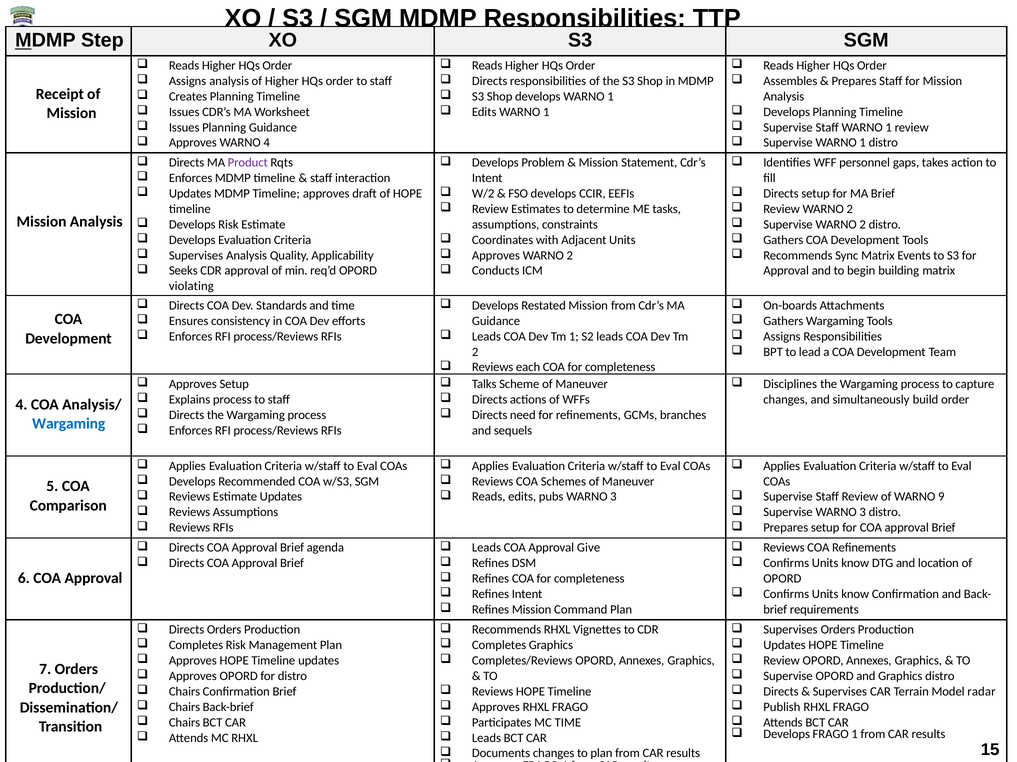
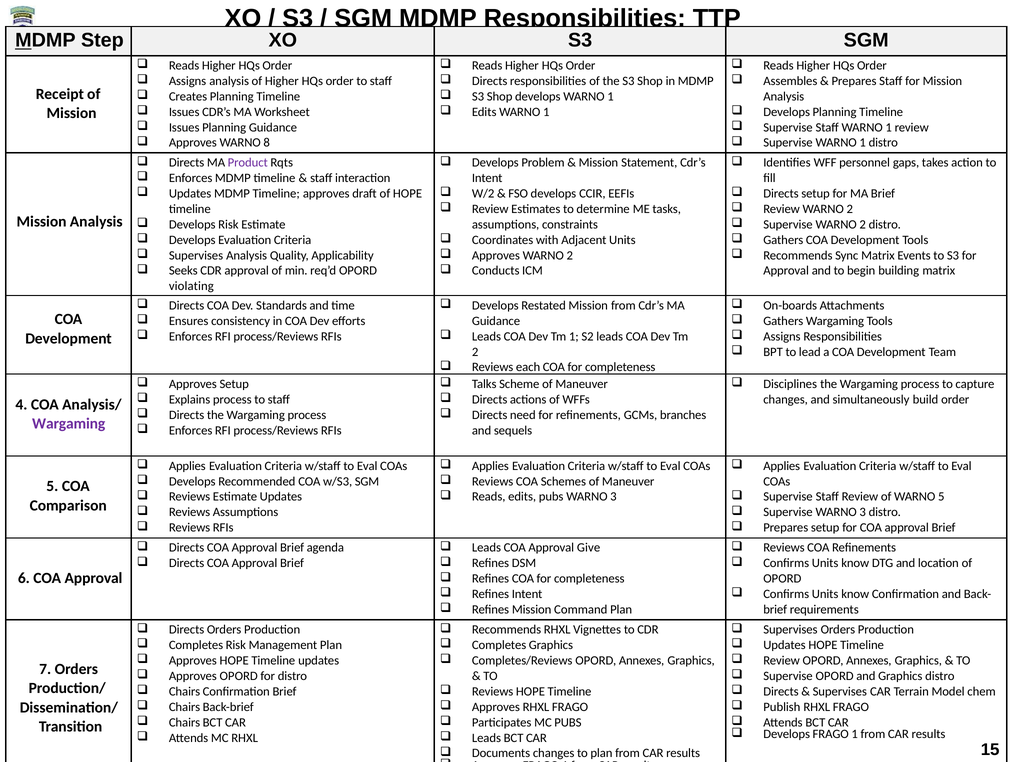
WARNO 4: 4 -> 8 (267, 143)
Wargaming colour: blue -> purple (69, 424)
WARNO 9: 9 -> 5 (941, 497)
radar: radar -> chem (982, 692)
MC TIME: TIME -> PUBS (568, 723)
